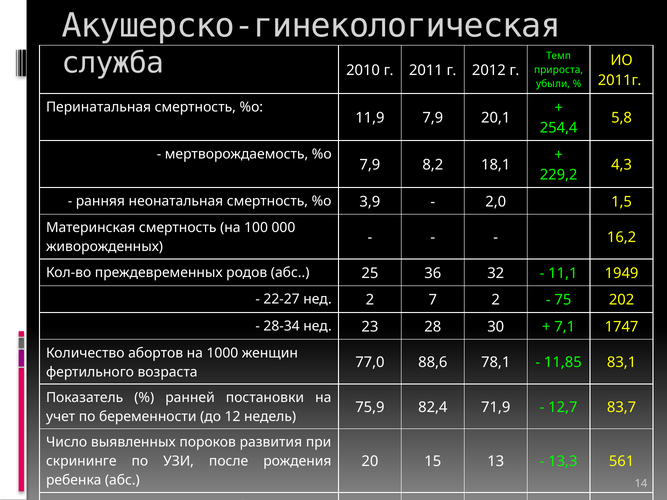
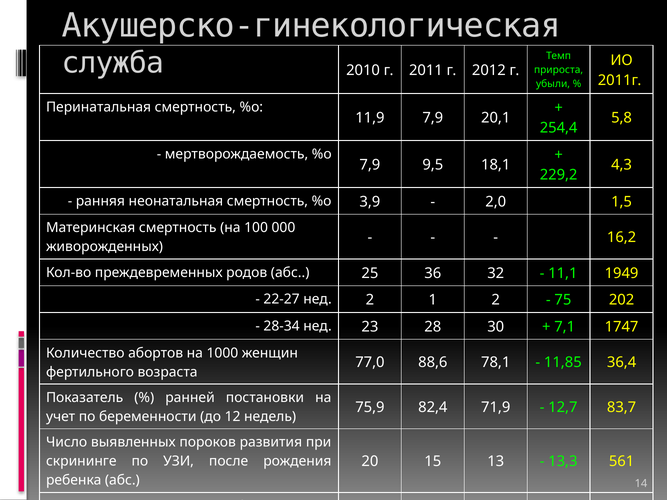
8,2: 8,2 -> 9,5 (433, 165)
7: 7 -> 1 (433, 300)
83,1: 83,1 -> 36,4 (622, 363)
